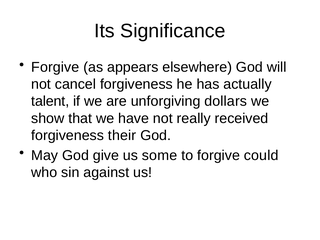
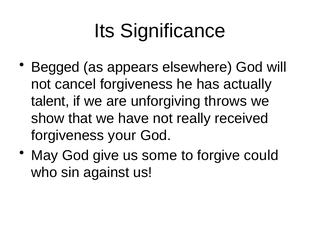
Forgive: Forgive -> Begged (55, 67)
dollars: dollars -> throws (226, 101)
their: their -> your (122, 135)
